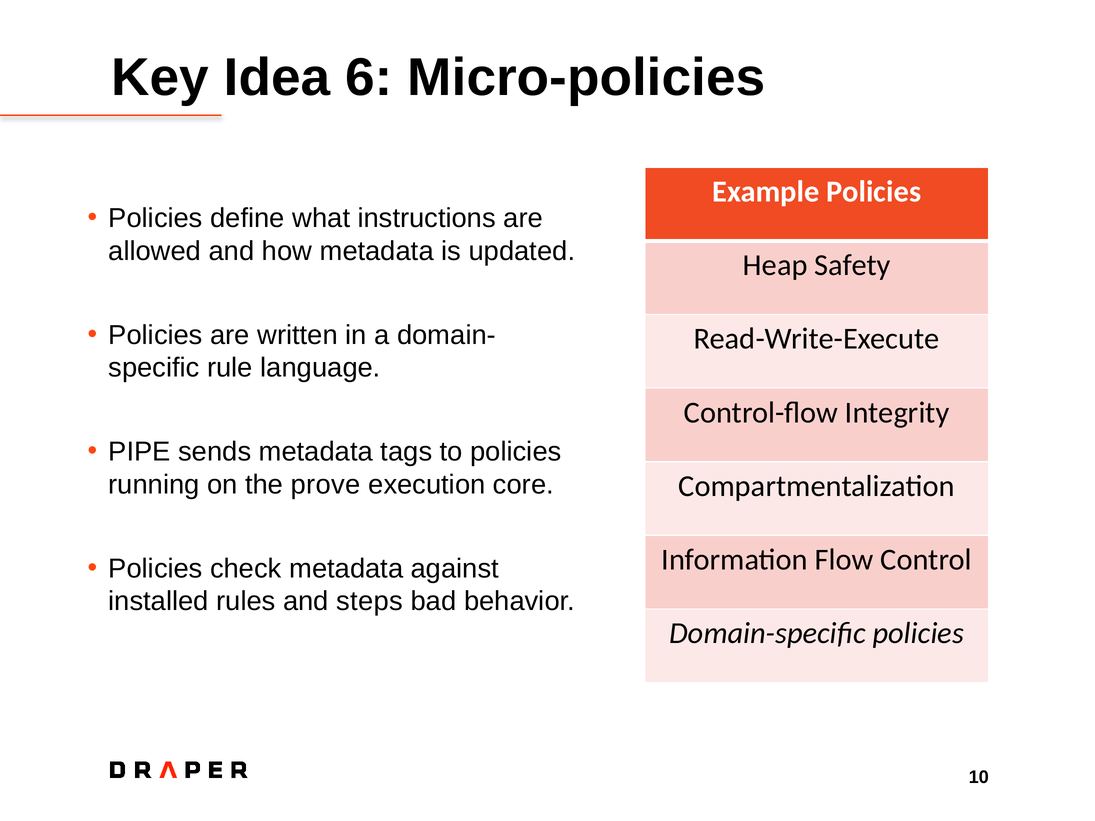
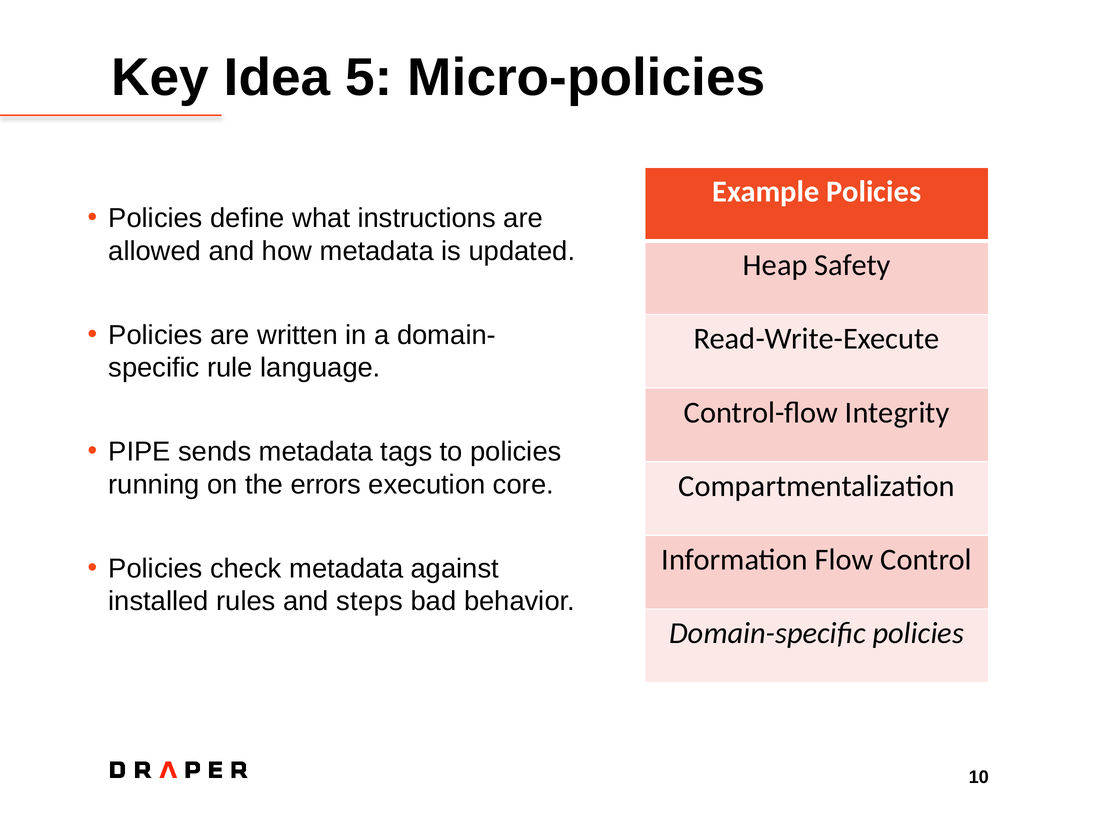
6: 6 -> 5 (369, 78)
prove: prove -> errors (326, 485)
